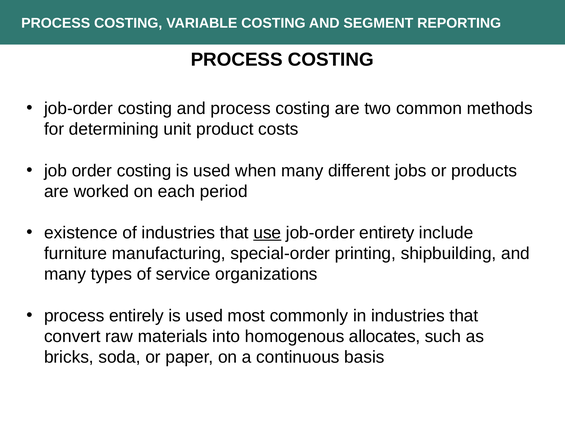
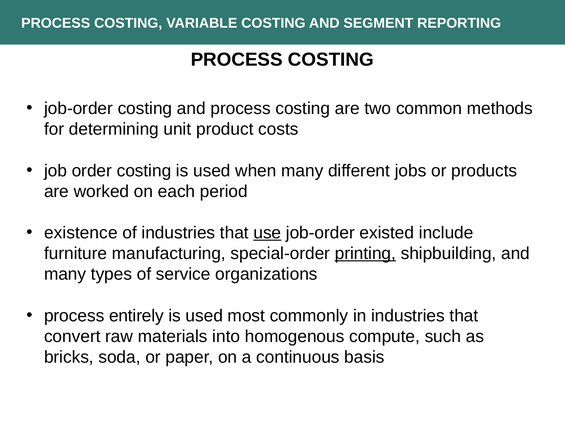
entirety: entirety -> existed (387, 233)
printing underline: none -> present (365, 253)
allocates: allocates -> compute (385, 336)
